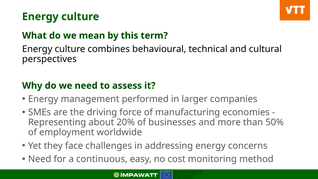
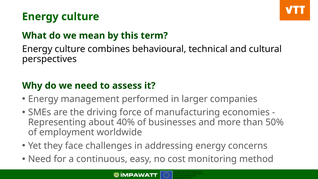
20%: 20% -> 40% (126, 122)
